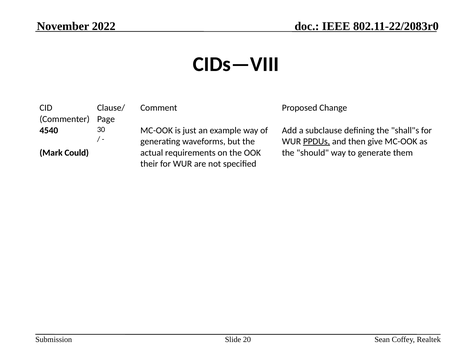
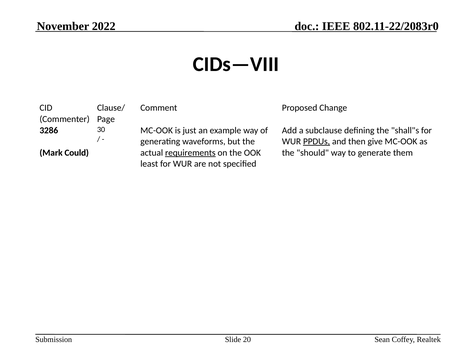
4540: 4540 -> 3286 (49, 130)
requirements underline: none -> present (190, 153)
their: their -> least (149, 164)
